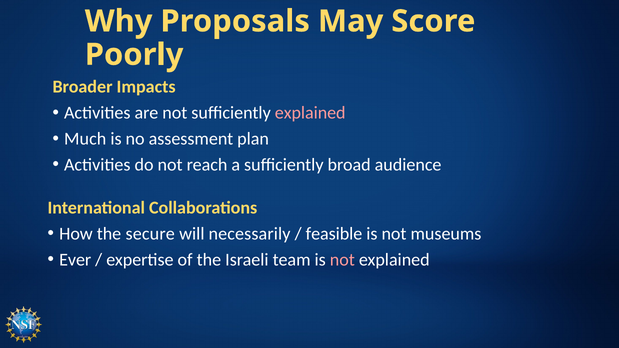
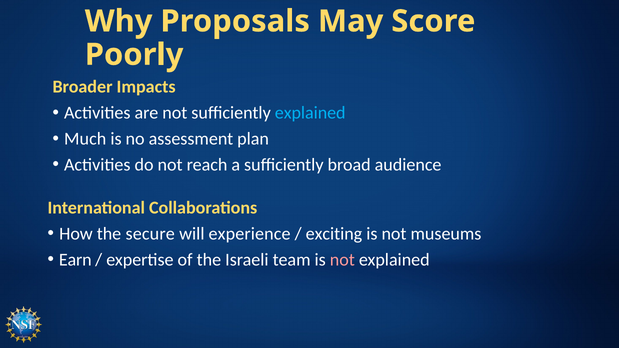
explained colour: pink -> light blue (310, 113)
necessarily: necessarily -> experience (250, 234)
feasible: feasible -> exciting (334, 234)
Ever: Ever -> Earn (75, 260)
